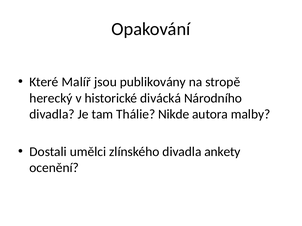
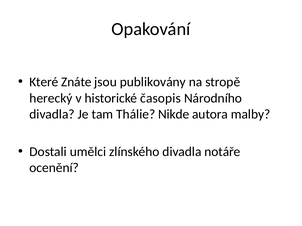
Malíř: Malíř -> Znáte (76, 82)
divácká: divácká -> časopis (161, 98)
ankety: ankety -> notáře (222, 152)
